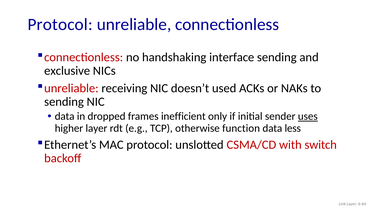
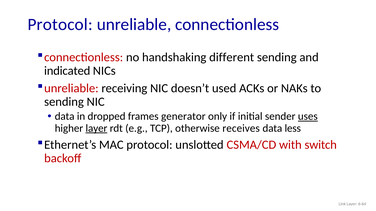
interface: interface -> different (232, 57)
exclusive: exclusive -> indicated (67, 71)
inefficient: inefficient -> generator (183, 117)
layer underline: none -> present (96, 128)
function: function -> receives (241, 128)
